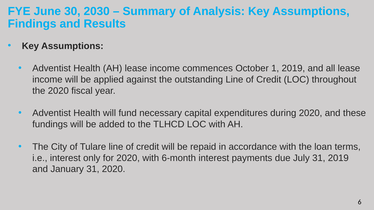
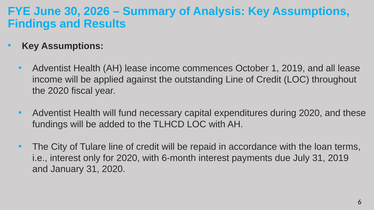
2030: 2030 -> 2026 (97, 11)
